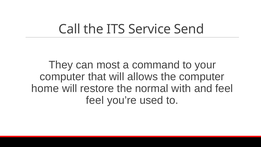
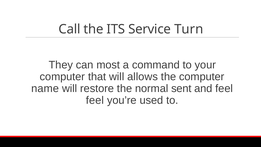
Send: Send -> Turn (189, 29)
home: home -> name (45, 88)
with: with -> sent (181, 88)
